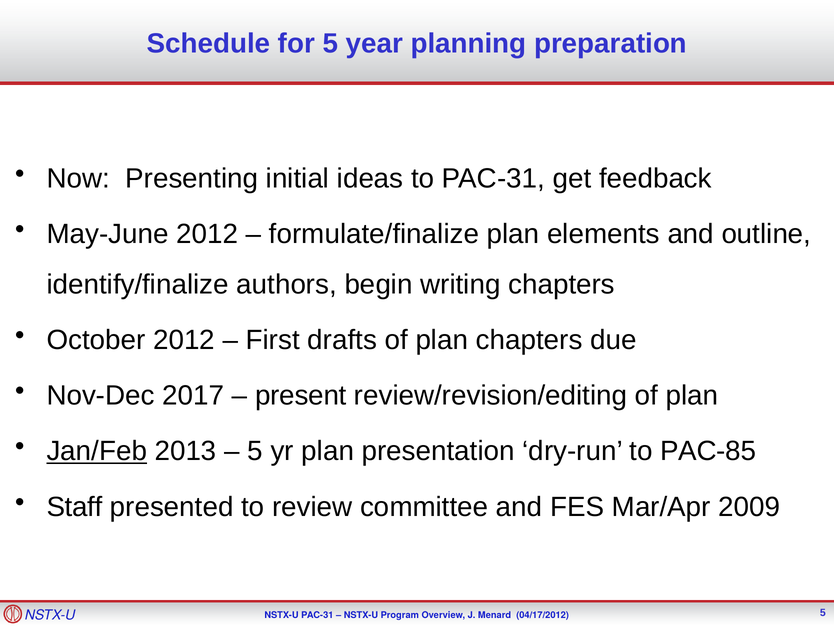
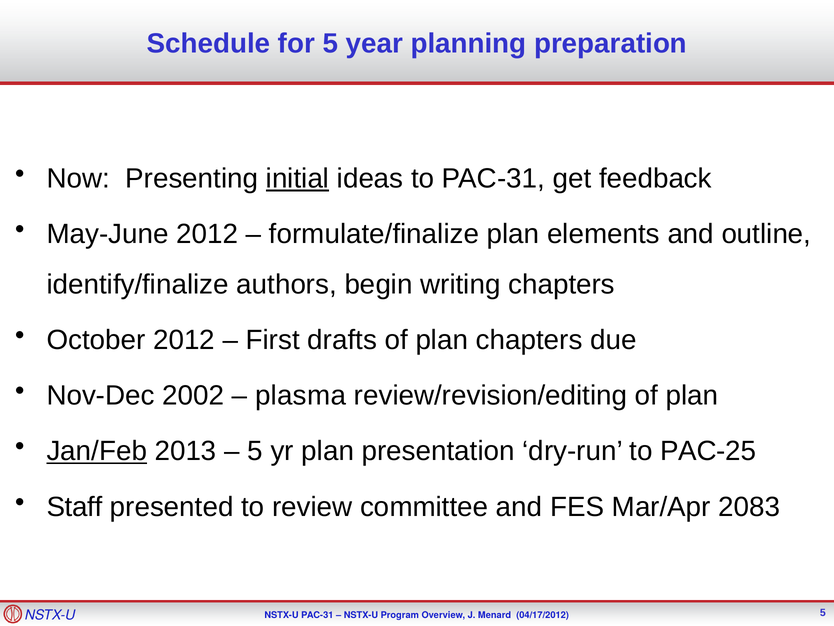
initial underline: none -> present (298, 178)
2017: 2017 -> 2002 (193, 395)
present: present -> plasma (301, 395)
PAC-85: PAC-85 -> PAC-25 (708, 451)
2009: 2009 -> 2083 (749, 506)
